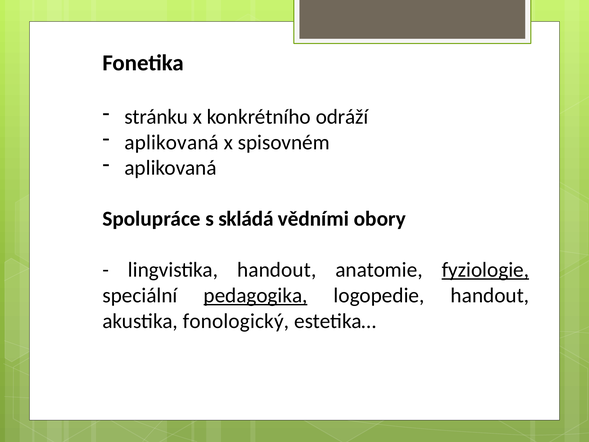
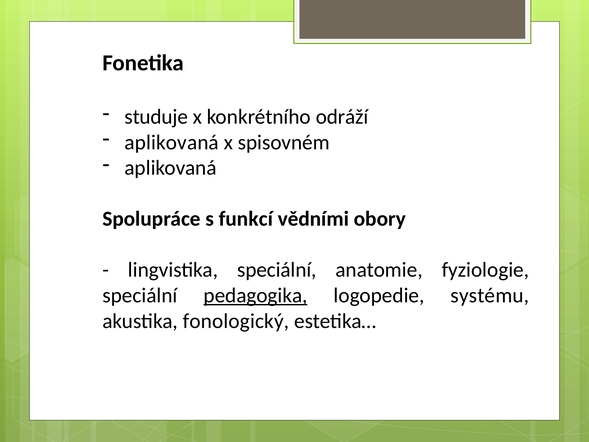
stránku: stránku -> studuje (156, 117)
skládá: skládá -> funkcí (246, 219)
lingvistika handout: handout -> speciální (277, 270)
fyziologie underline: present -> none (485, 270)
logopedie handout: handout -> systému (490, 295)
